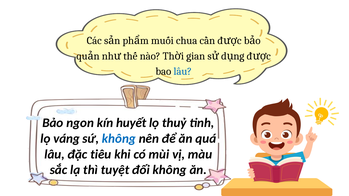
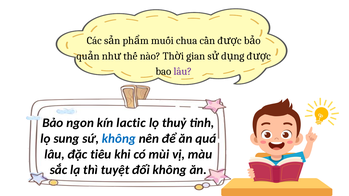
lâu colour: blue -> purple (183, 71)
huyết: huyết -> lactic (131, 123)
váng: váng -> sung (66, 139)
